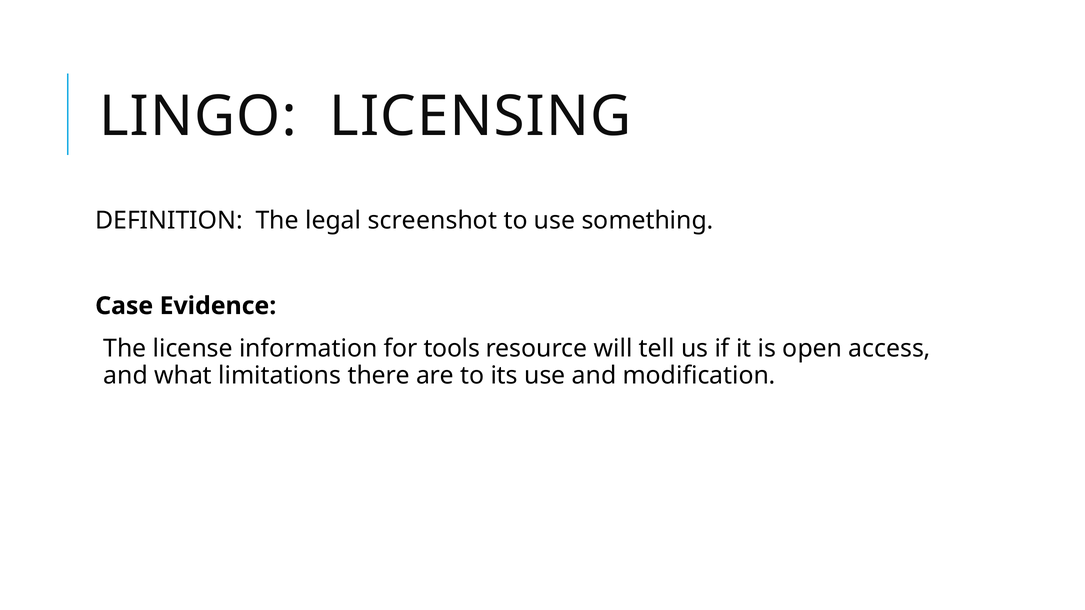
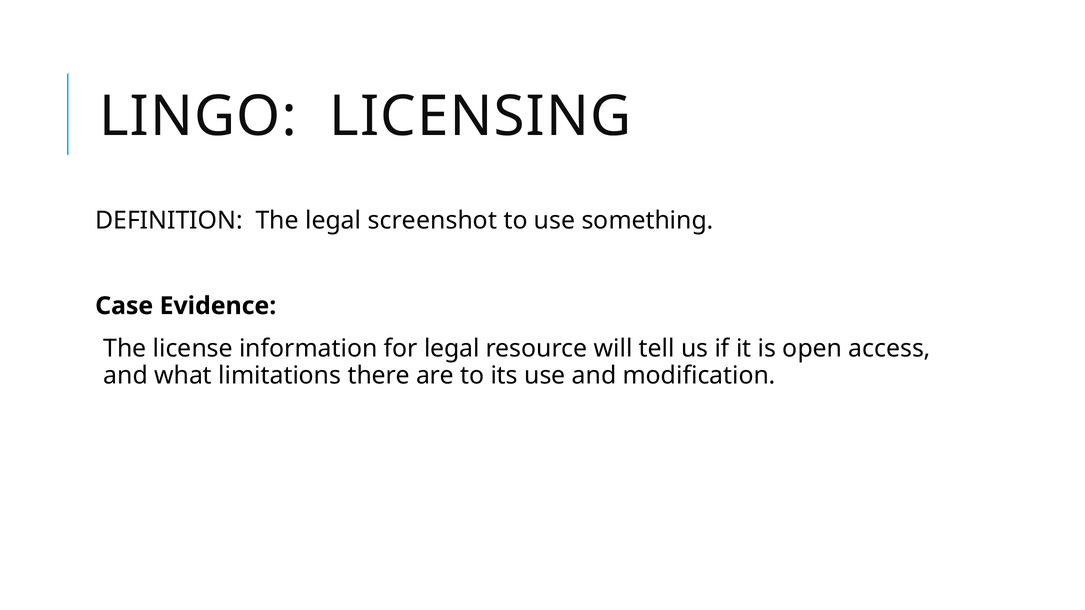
for tools: tools -> legal (452, 349)
